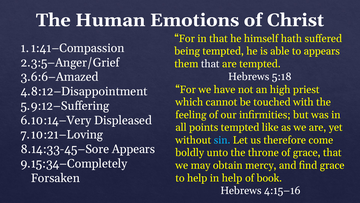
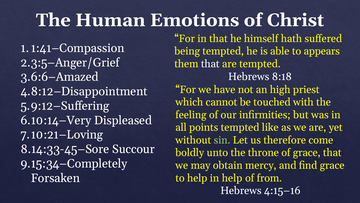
5:18: 5:18 -> 8:18 (282, 76)
sin colour: light blue -> light green (222, 140)
Appears: Appears -> Succour (133, 149)
book: book -> from (269, 178)
